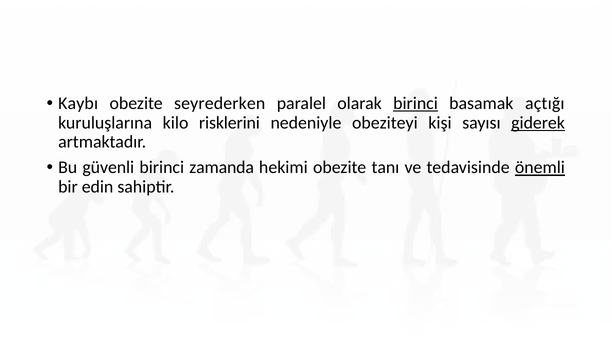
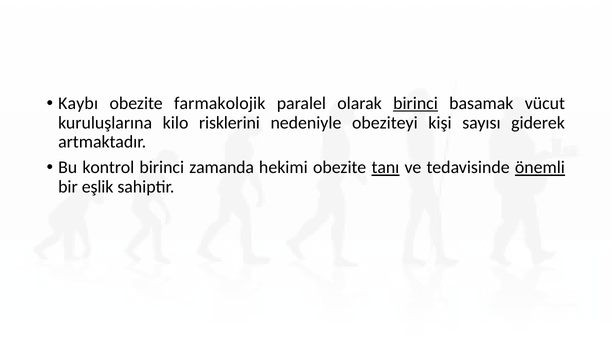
seyrederken: seyrederken -> farmakolojik (220, 103)
açtığı: açtığı -> vücut (545, 103)
giderek underline: present -> none (538, 123)
güvenli: güvenli -> kontrol (108, 168)
tanı underline: none -> present (385, 168)
edin: edin -> eşlik (98, 187)
